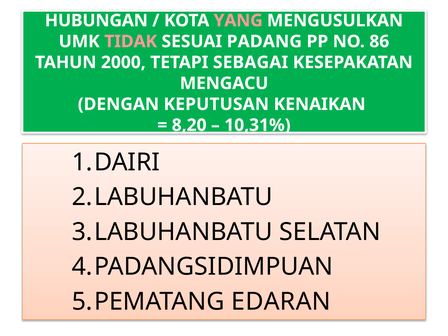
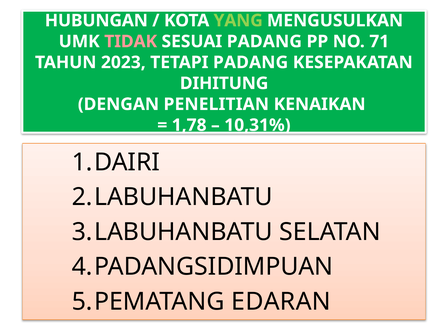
YANG colour: pink -> light green (238, 21)
86: 86 -> 71 (379, 41)
2000: 2000 -> 2023 (123, 62)
TETAPI SEBAGAI: SEBAGAI -> PADANG (251, 62)
MENGACU: MENGACU -> DIHITUNG (224, 83)
KEPUTUSAN: KEPUTUSAN -> PENELITIAN (216, 104)
8,20: 8,20 -> 1,78 (189, 125)
